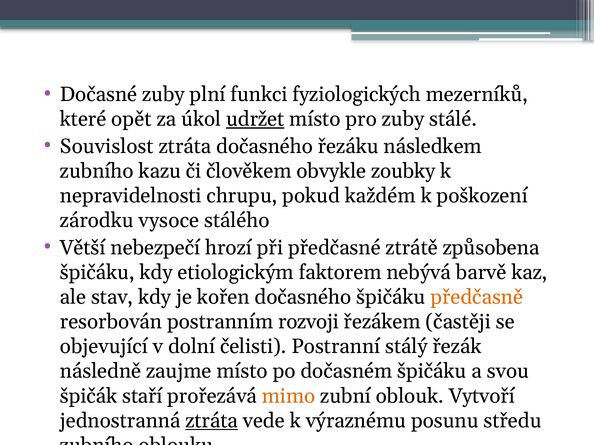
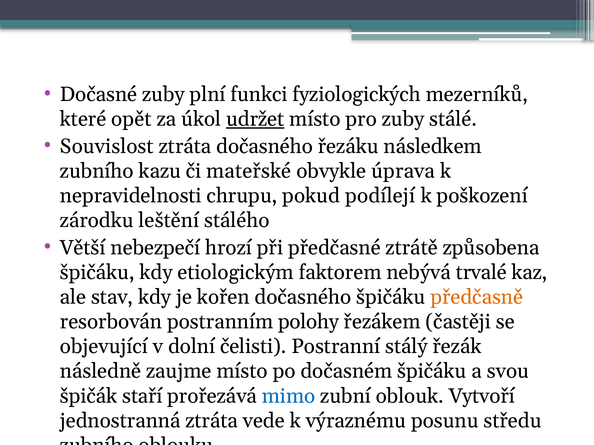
člověkem: člověkem -> mateřské (249, 171)
zoubky: zoubky -> úprava (403, 171)
každém: každém -> podílejí (380, 196)
vysoce: vysoce -> leštění (169, 221)
barvě: barvě -> trvalé (481, 273)
rozvoji: rozvoji -> polohy (309, 322)
mimo colour: orange -> blue (289, 396)
ztráta underline: present -> none (212, 421)
